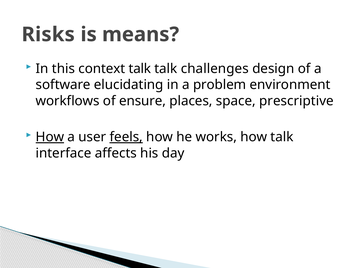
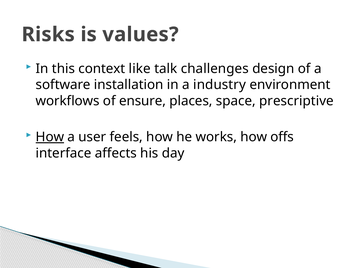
means: means -> values (140, 34)
context talk: talk -> like (140, 69)
elucidating: elucidating -> installation (129, 85)
problem: problem -> industry (220, 85)
feels underline: present -> none (126, 137)
how talk: talk -> offs (282, 137)
